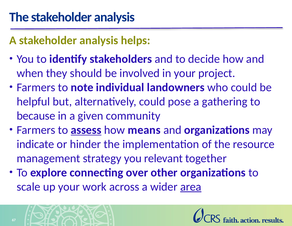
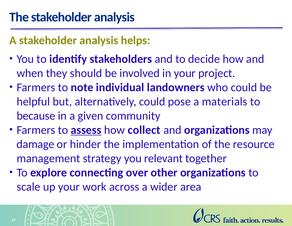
gathering: gathering -> materials (225, 101)
means: means -> collect (144, 130)
indicate: indicate -> damage (35, 144)
area underline: present -> none (191, 186)
